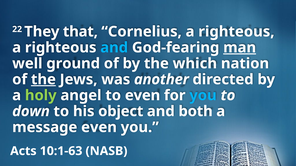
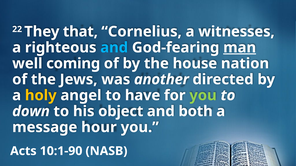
Cornelius a righteous: righteous -> witnesses (236, 32)
ground: ground -> coming (73, 64)
which: which -> house (195, 64)
the underline: present -> none (43, 80)
holy colour: light green -> yellow (41, 96)
to even: even -> have (143, 96)
you colour: light blue -> light green (203, 96)
message even: even -> hour (99, 128)
10:1-63: 10:1-63 -> 10:1-90 (61, 151)
